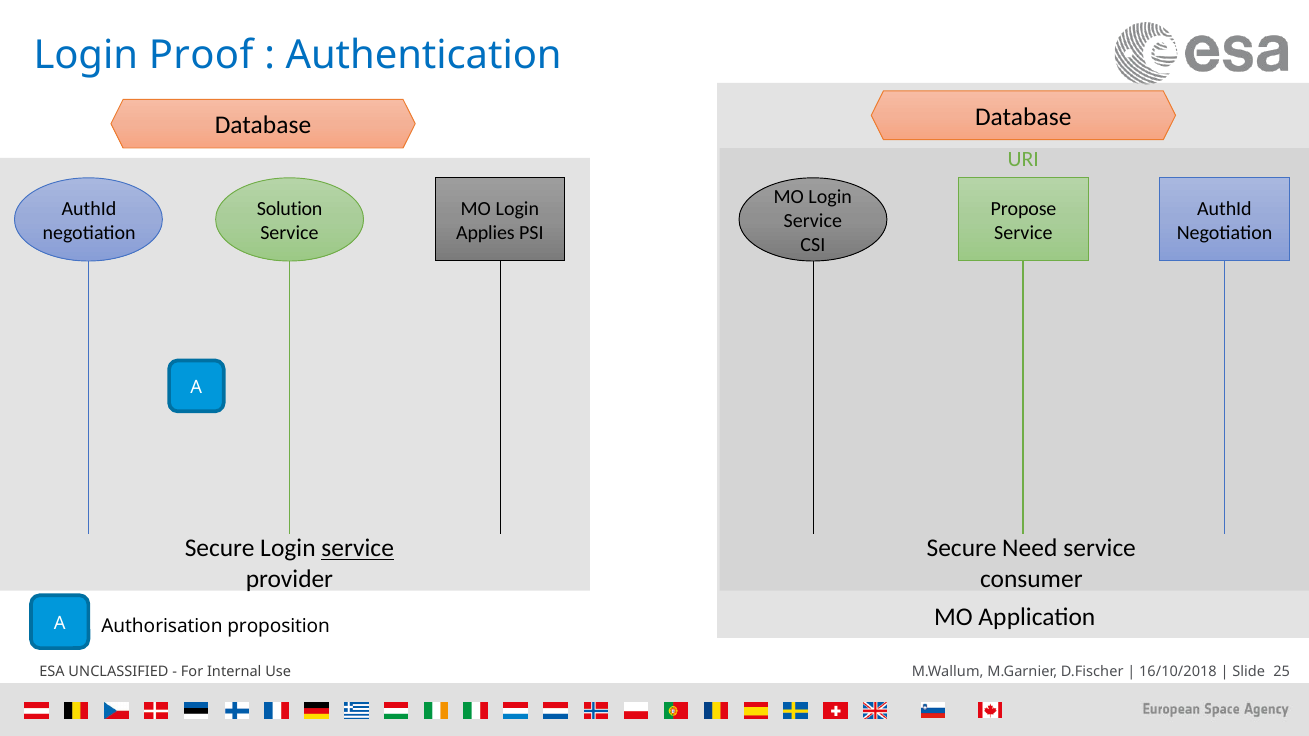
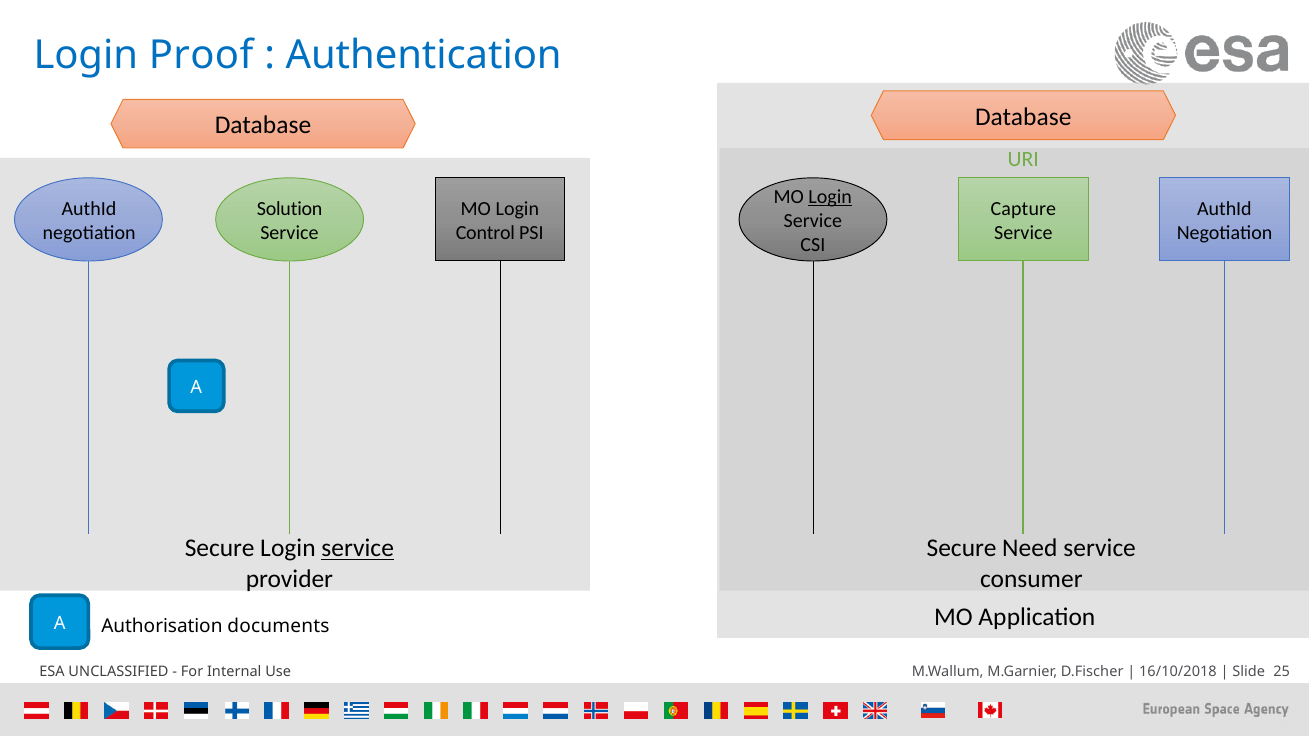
Login underline: none -> present (830, 197)
Propose: Propose -> Capture (1023, 209)
Applies: Applies -> Control (485, 233)
proposition: proposition -> documents (279, 627)
